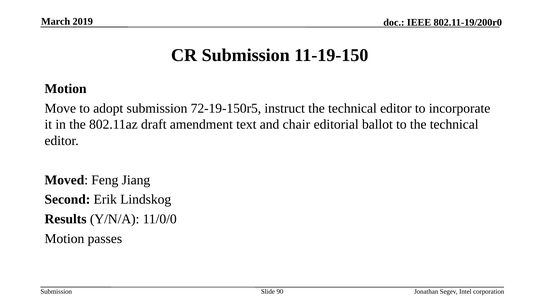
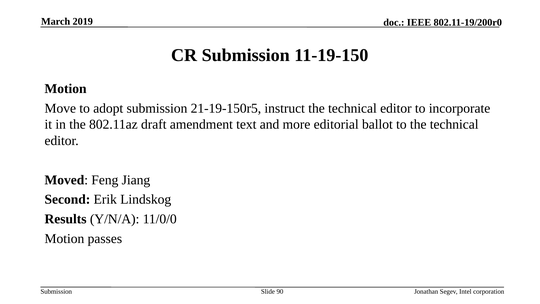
72-19-150r5: 72-19-150r5 -> 21-19-150r5 (226, 108)
chair: chair -> more (297, 124)
